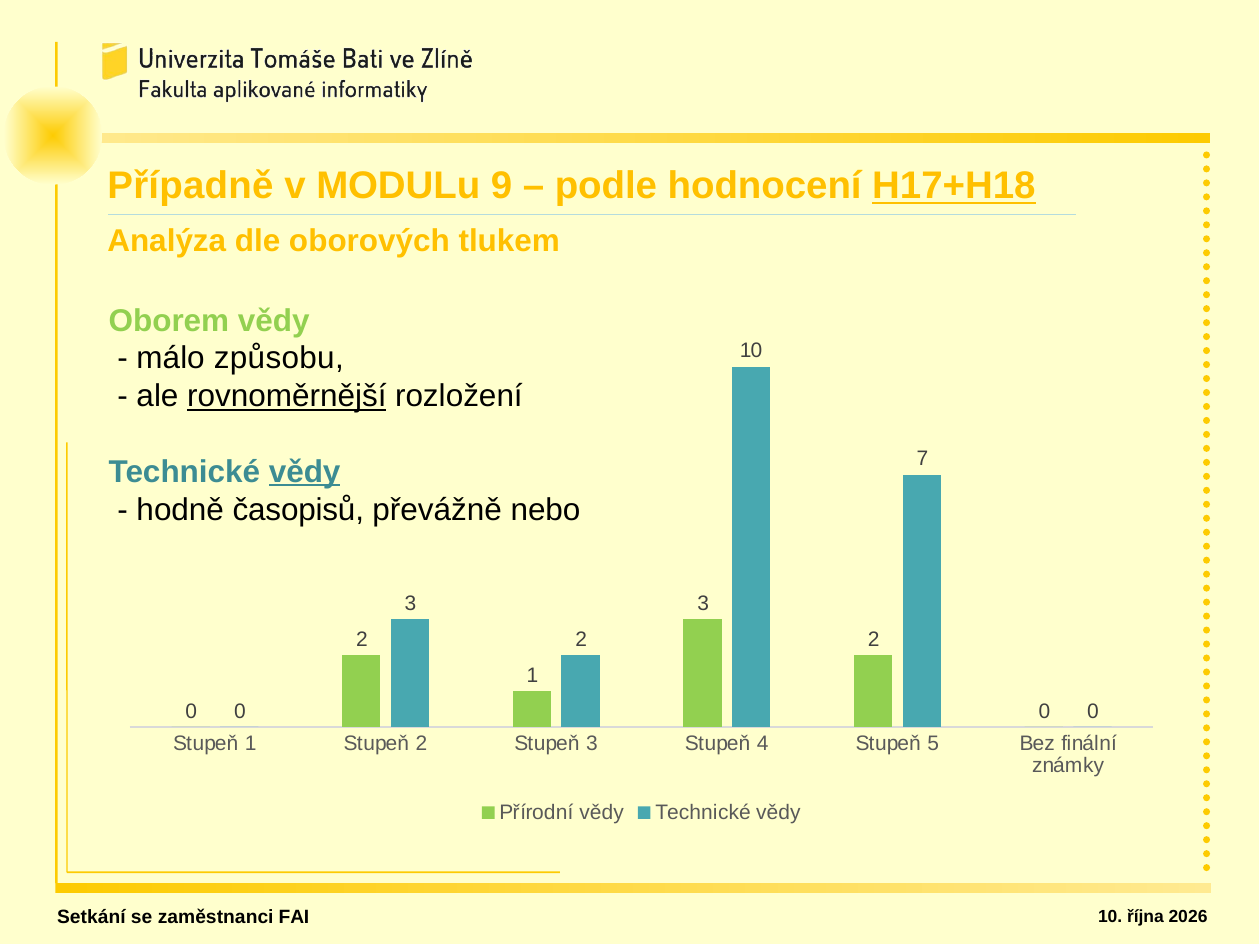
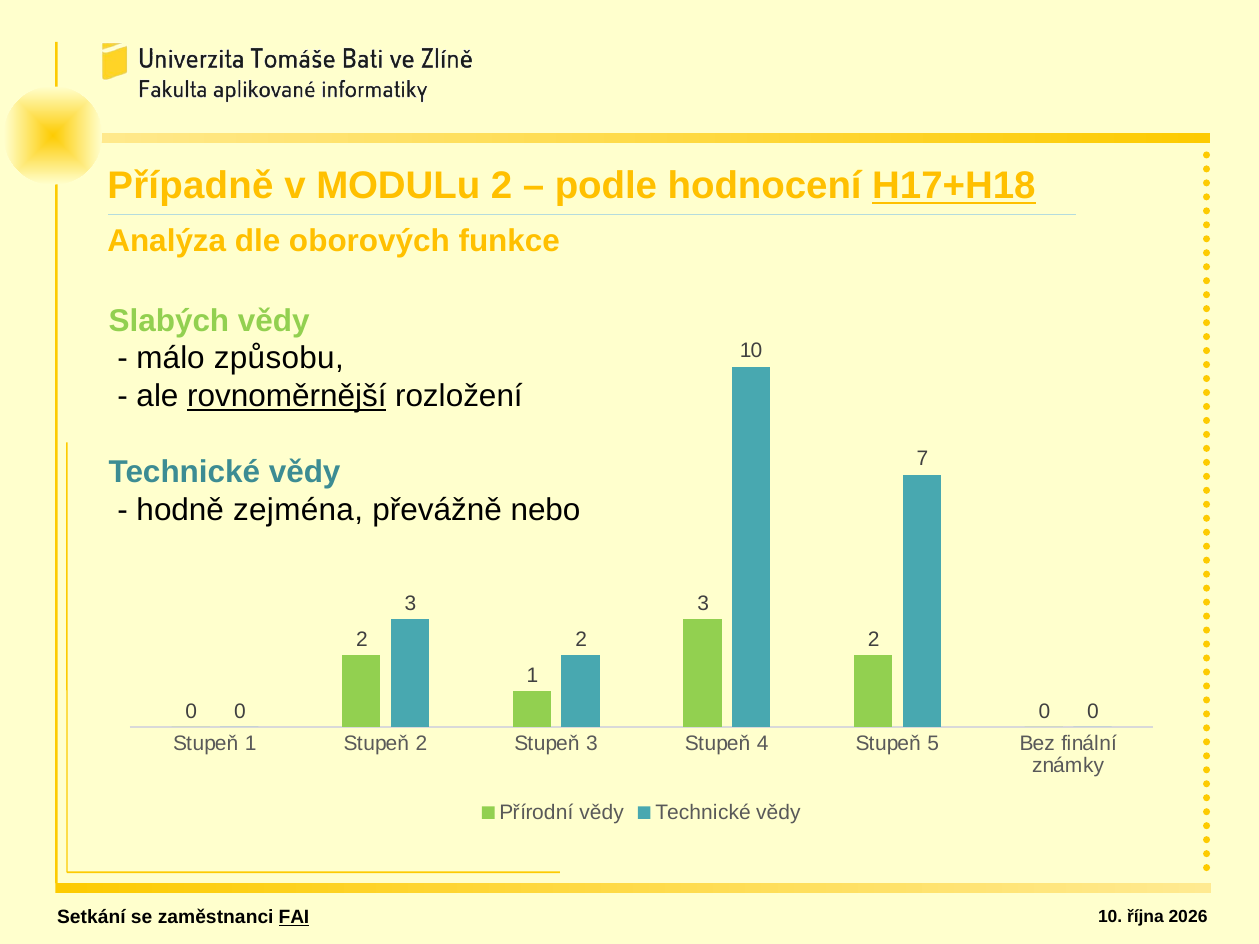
MODULu 9: 9 -> 2 (502, 186)
tlukem: tlukem -> funkce (509, 242)
Oborem: Oborem -> Slabých (169, 321)
vědy underline: present -> none (305, 472)
časopisů: časopisů -> zejména (298, 510)
FAI underline: none -> present (294, 918)
